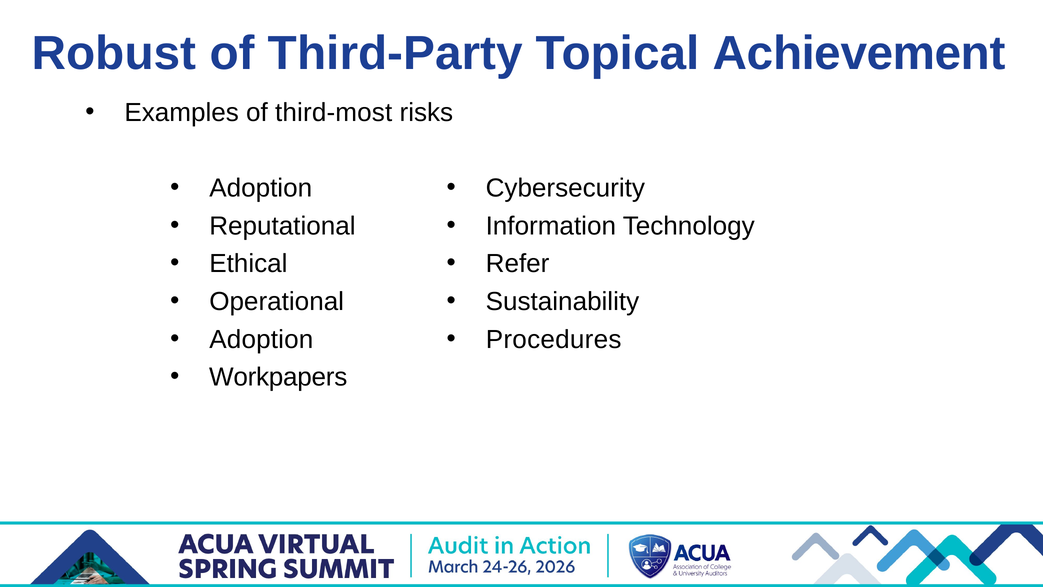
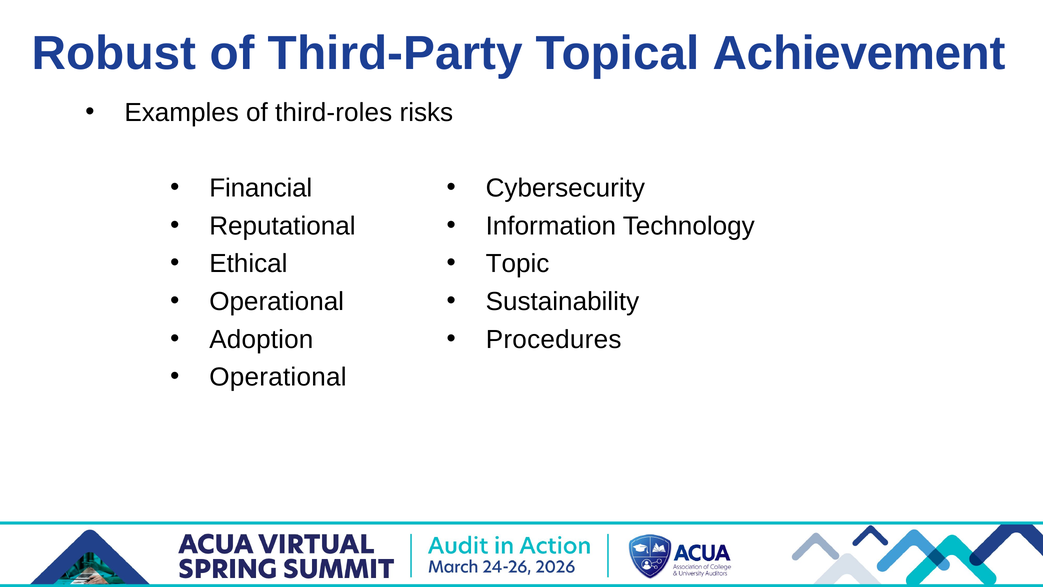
third-most: third-most -> third-roles (334, 112)
Adoption: Adoption -> Financial (261, 188)
Refer: Refer -> Topic (518, 264)
Workpapers: Workpapers -> Operational (278, 377)
